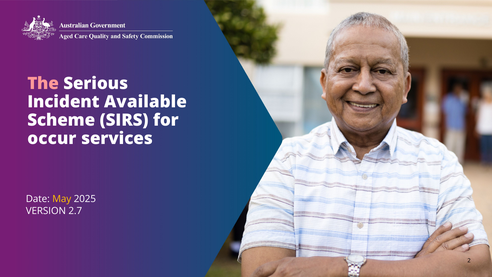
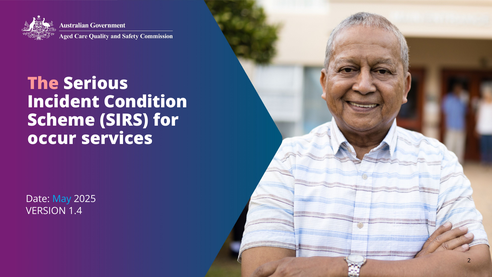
Available: Available -> Condition (146, 102)
May colour: yellow -> light blue (62, 199)
2.7: 2.7 -> 1.4 (75, 211)
